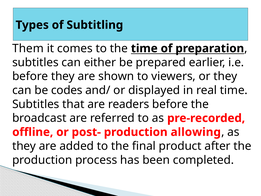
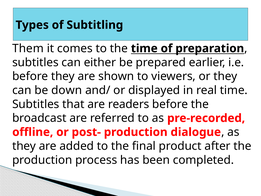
codes: codes -> down (67, 90)
allowing: allowing -> dialogue (196, 132)
